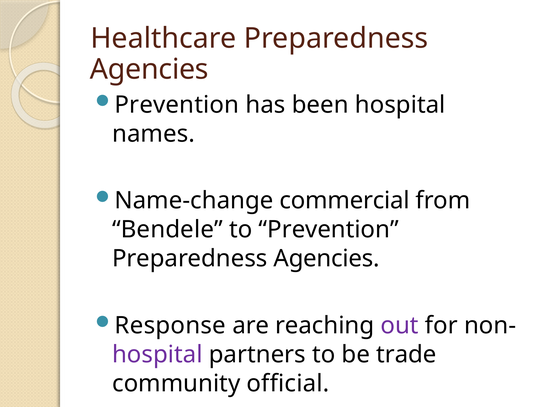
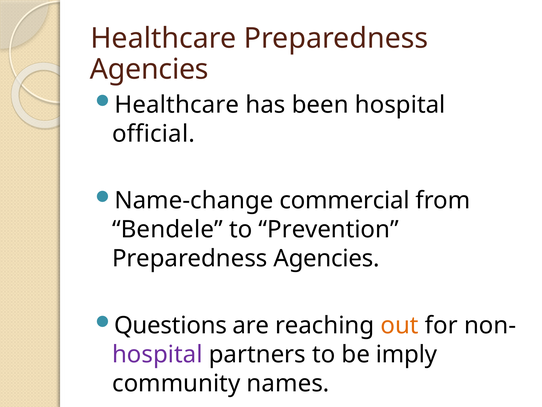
Prevention: Prevention -> Healthcare (177, 105)
names: names -> official (153, 134)
Response: Response -> Questions (170, 325)
out colour: purple -> orange (400, 325)
trade: trade -> imply (406, 354)
official: official -> names (288, 383)
